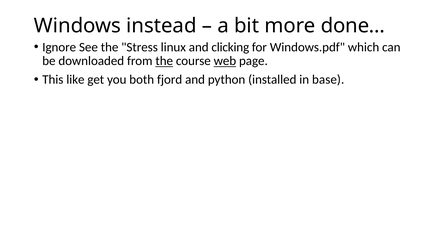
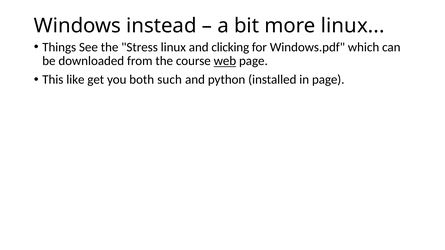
more done: done -> linux (353, 26)
Ignore: Ignore -> Things (59, 47)
the underline: present -> none (164, 61)
fjord: fjord -> such (170, 80)
in base: base -> page (328, 80)
